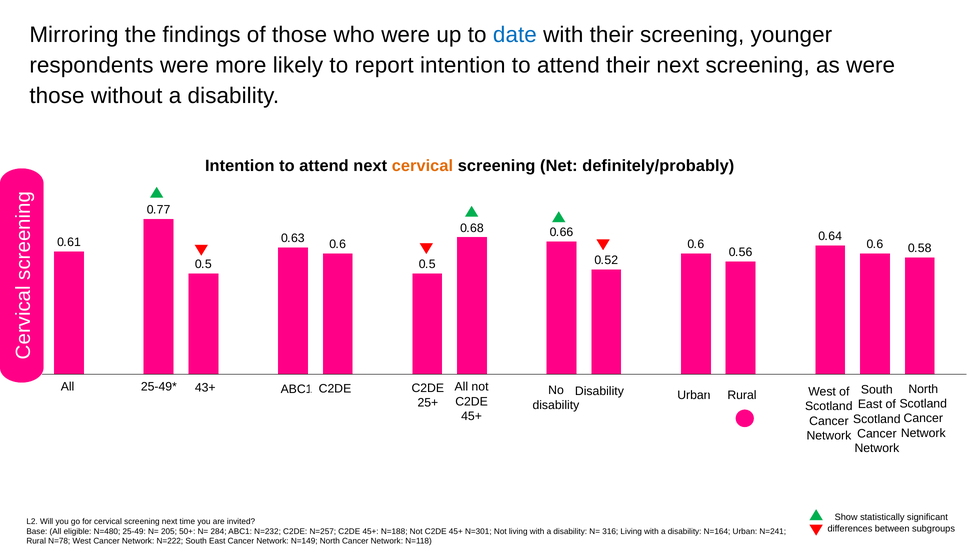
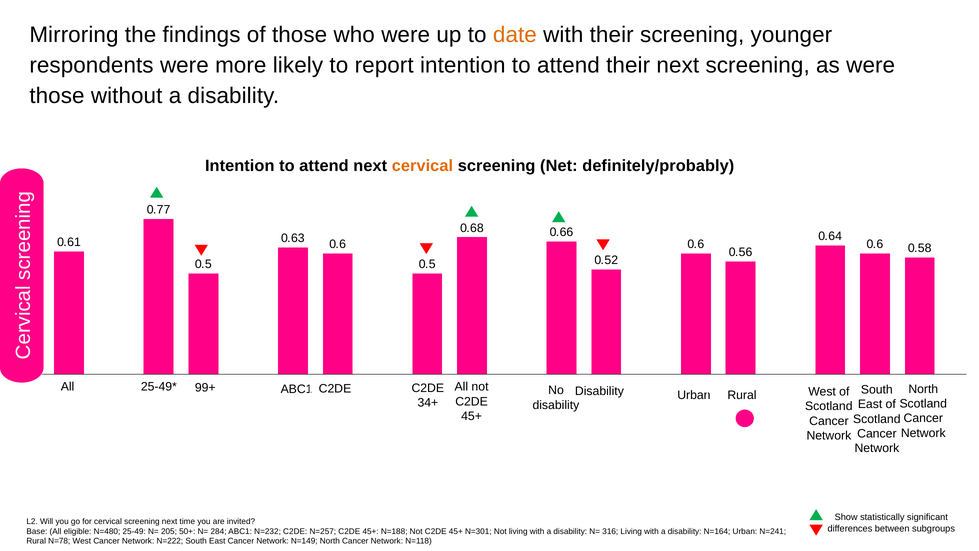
date colour: blue -> orange (515, 35)
43+: 43+ -> 99+ (205, 388)
25+: 25+ -> 34+ (428, 403)
